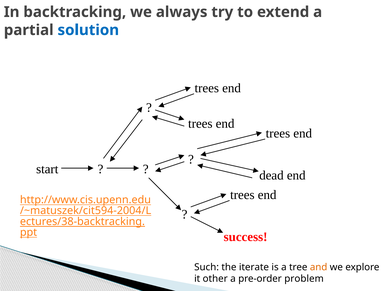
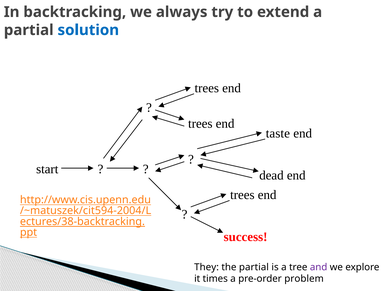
trees: trees -> taste (278, 133)
Such: Such -> They (207, 267)
the iterate: iterate -> partial (254, 267)
and colour: orange -> purple (319, 267)
other: other -> times (215, 279)
